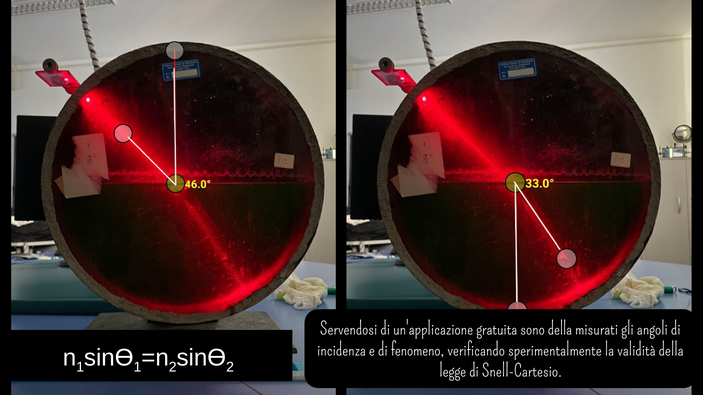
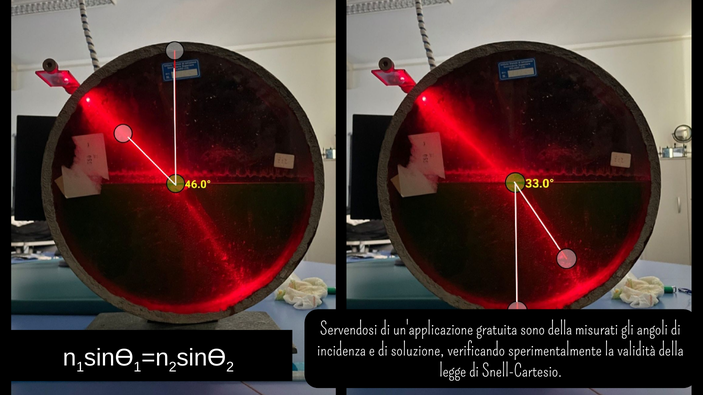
fenomeno: fenomeno -> soluzione (417, 350)
